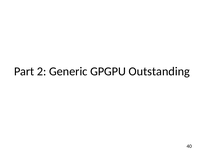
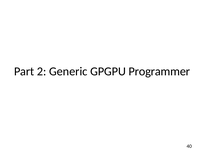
Outstanding: Outstanding -> Programmer (159, 71)
